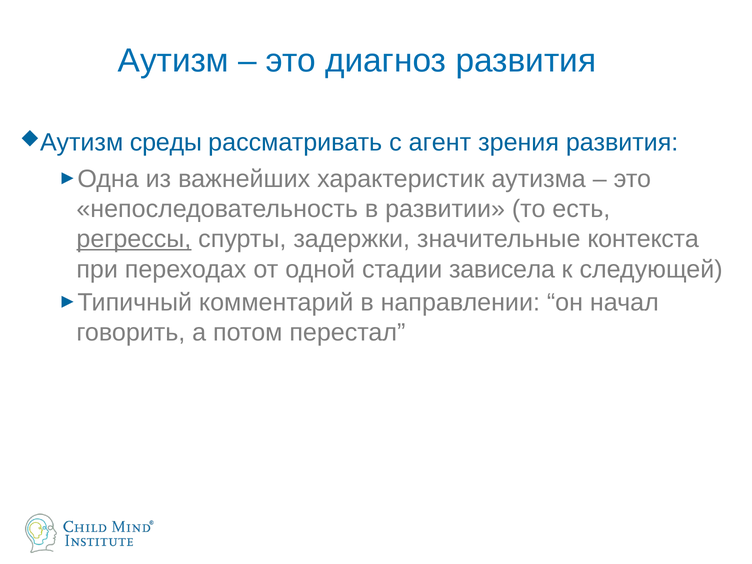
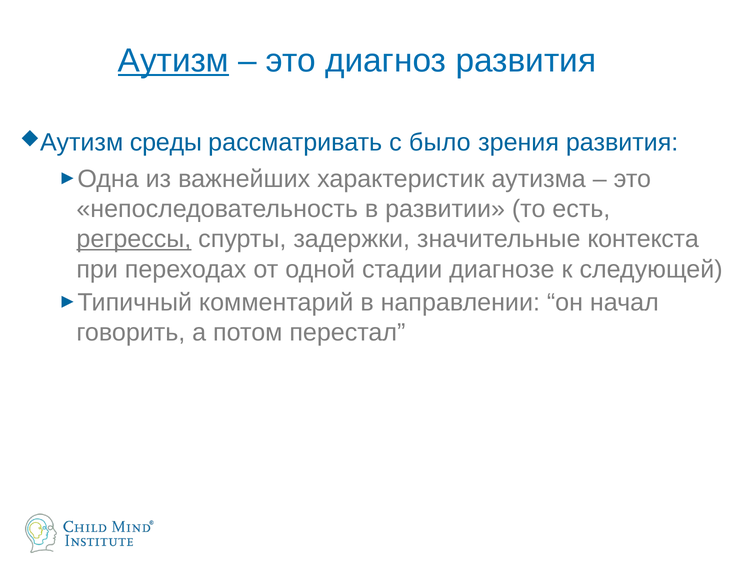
Аутизм underline: none -> present (173, 61)
агент: агент -> было (440, 143)
зависела: зависела -> диагнозе (502, 269)
